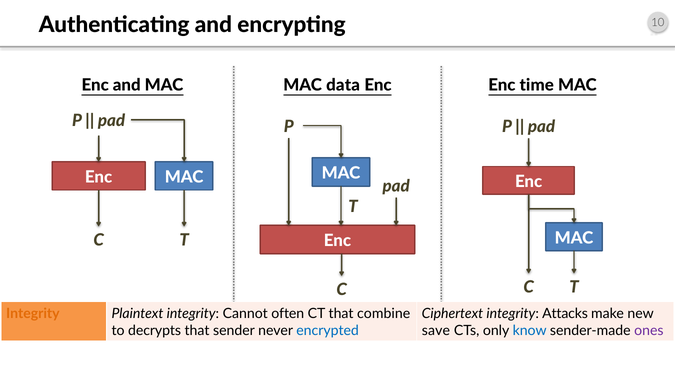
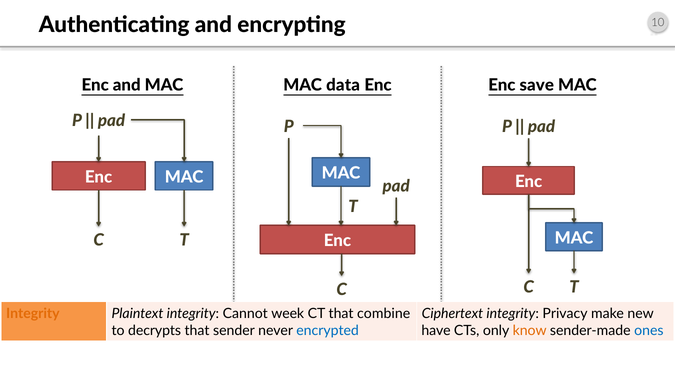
time: time -> save (537, 85)
often: often -> week (288, 313)
Attacks: Attacks -> Privacy (565, 313)
save: save -> have (436, 330)
know colour: blue -> orange (530, 330)
ones colour: purple -> blue (649, 330)
